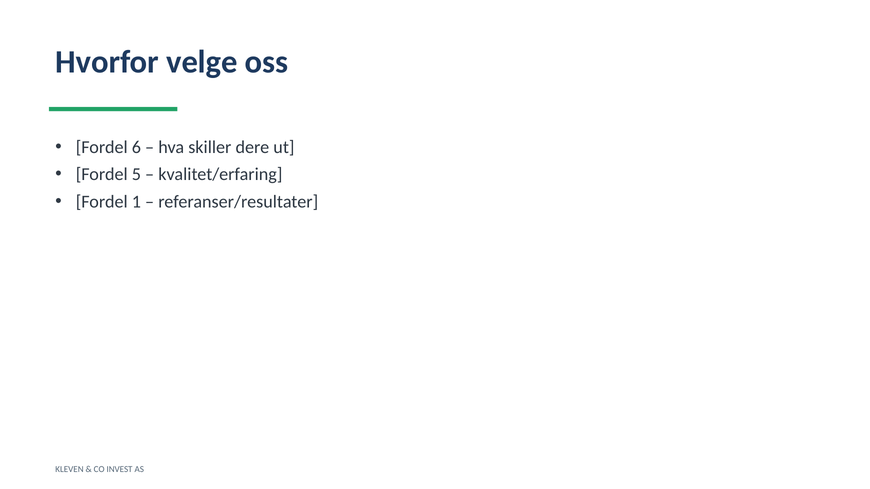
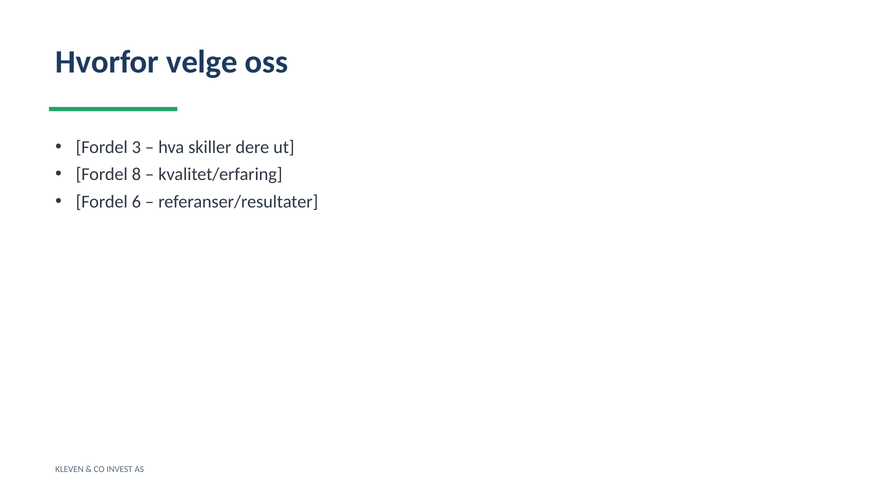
6: 6 -> 3 (136, 147)
5: 5 -> 8 (136, 175)
1: 1 -> 6 (136, 202)
